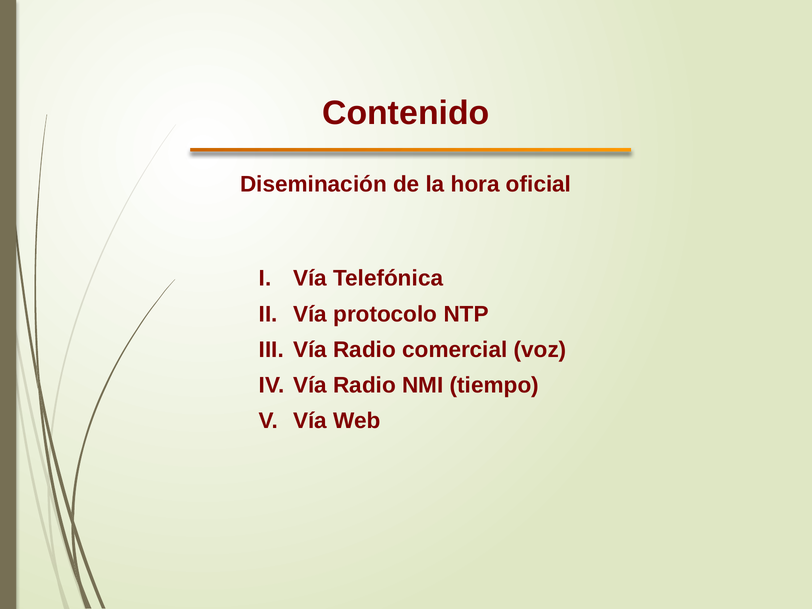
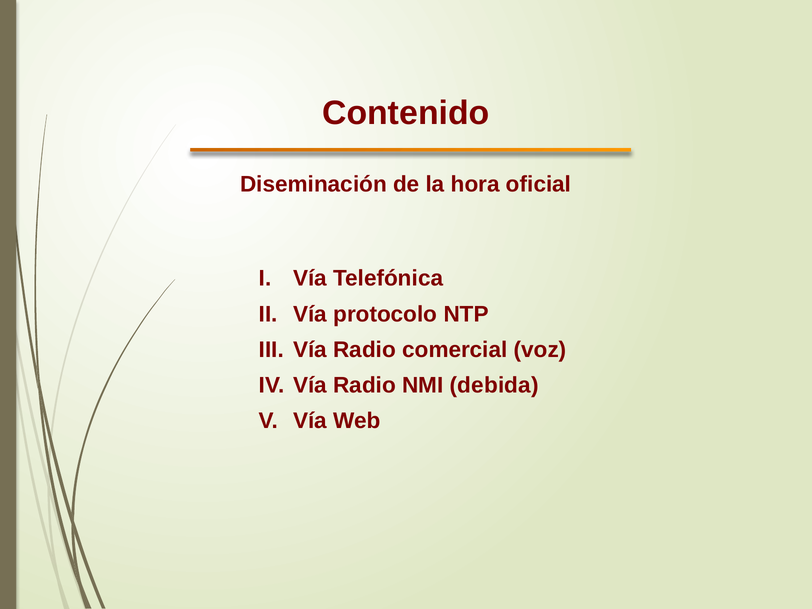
tiempo: tiempo -> debida (494, 385)
